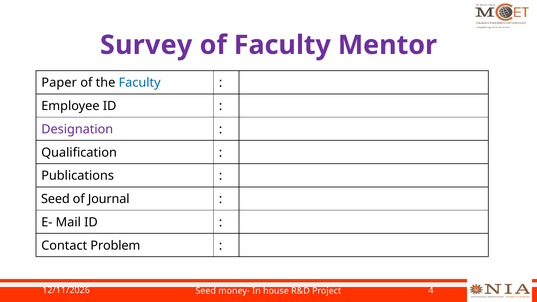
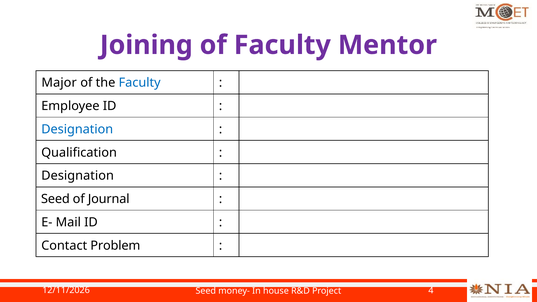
Survey: Survey -> Joining (146, 45)
Paper: Paper -> Major (59, 83)
Designation colour: purple -> blue (77, 129)
Publications: Publications -> Designation (78, 176)
